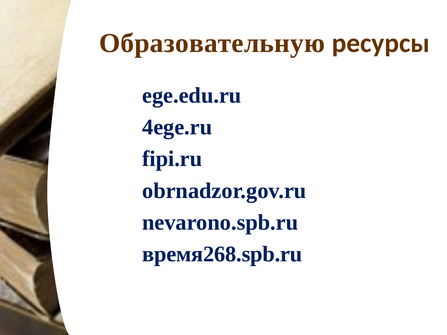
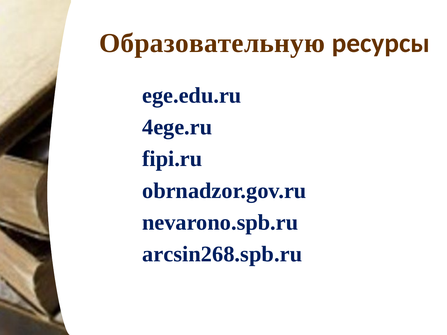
время268.spb.ru: время268.spb.ru -> arcsin268.spb.ru (222, 254)
